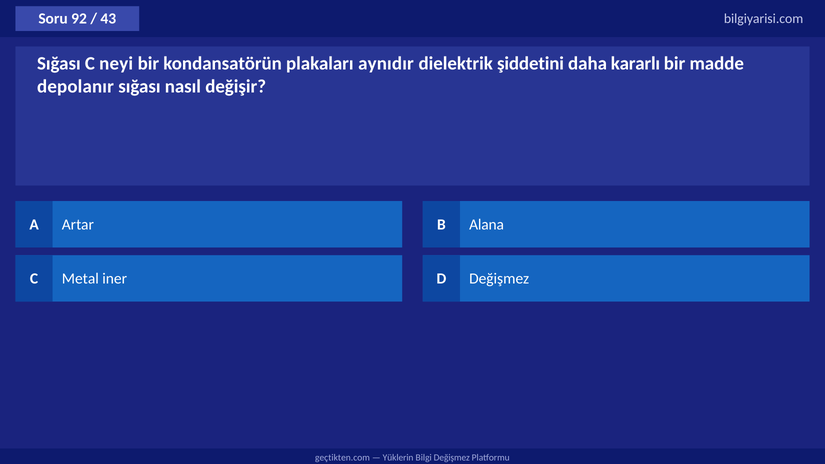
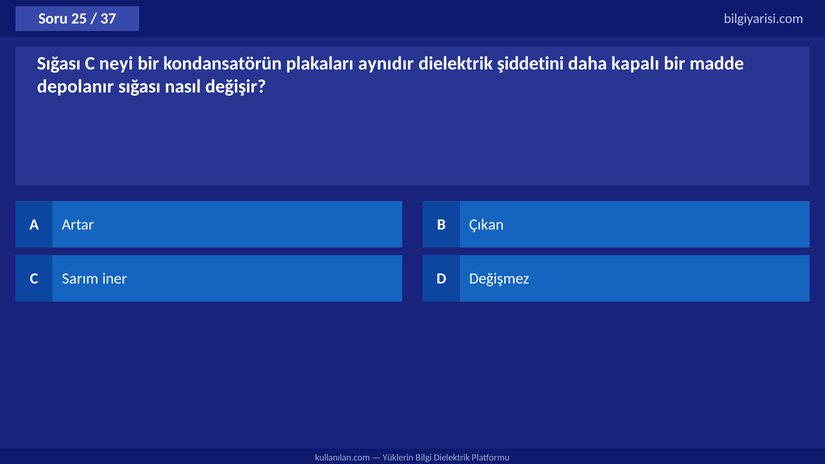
92: 92 -> 25 (79, 19)
43: 43 -> 37 (108, 19)
kararlı: kararlı -> kapalı (635, 64)
Alana: Alana -> Çıkan (486, 225)
Metal: Metal -> Sarım (80, 279)
geçtikten.com: geçtikten.com -> kullanılan.com (342, 458)
Bilgi Değişmez: Değişmez -> Dielektrik (452, 458)
